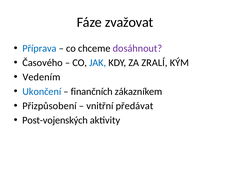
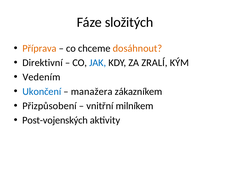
zvažovat: zvažovat -> složitých (129, 22)
Příprava colour: blue -> orange (39, 48)
dosáhnout colour: purple -> orange (137, 48)
Časového: Časového -> Direktivní (43, 63)
finančních: finančních -> manažera (92, 91)
předávat: předávat -> milníkem (135, 106)
